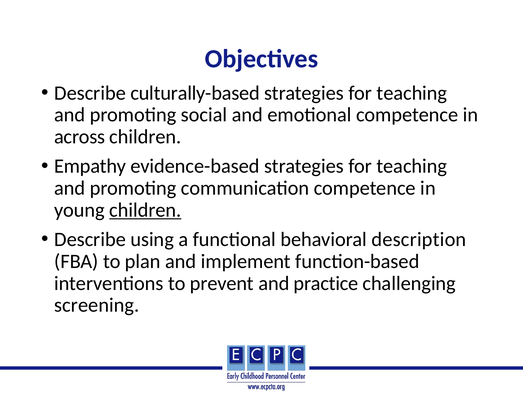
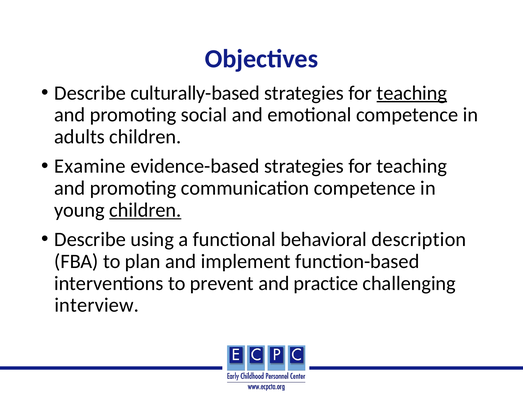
teaching underline: none -> present (412, 93)
across: across -> adults (80, 137)
Empathy: Empathy -> Examine (90, 166)
screening: screening -> interview (97, 305)
